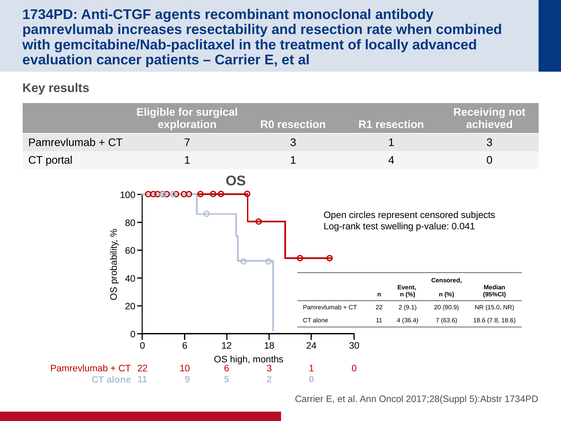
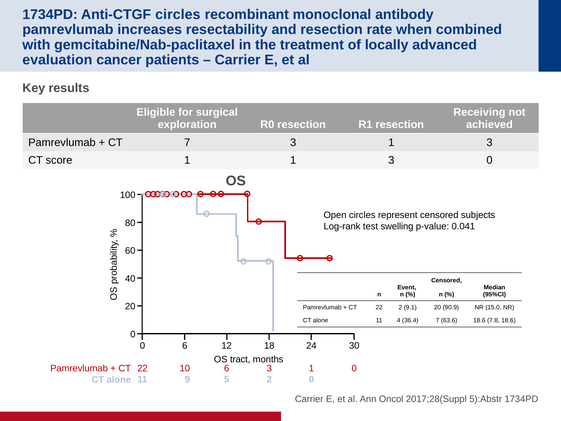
Anti-CTGF agents: agents -> circles (178, 14)
portal: portal -> score (59, 160)
1 1 4: 4 -> 3 (391, 160)
high: high -> tract (240, 359)
